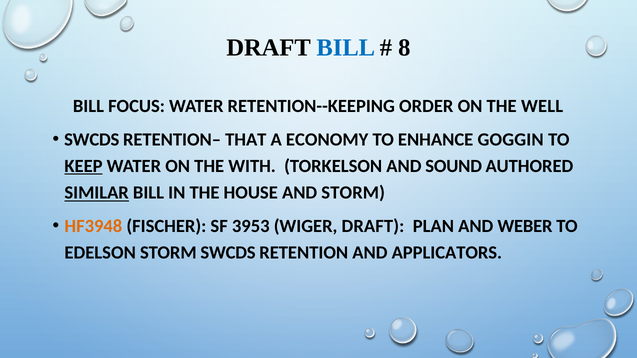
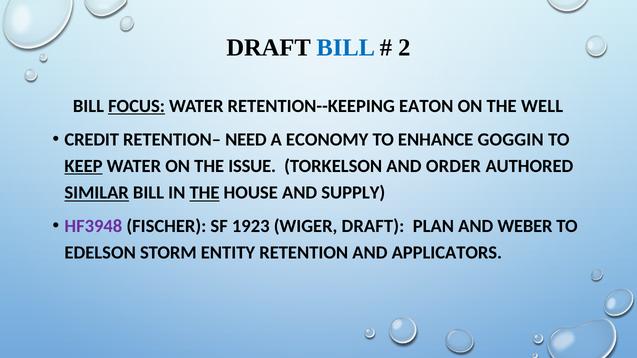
8: 8 -> 2 (404, 48)
FOCUS underline: none -> present (137, 106)
ORDER: ORDER -> EATON (426, 106)
SWCDS: SWCDS -> CREDIT (92, 140)
THAT: THAT -> NEED (246, 140)
WITH: WITH -> ISSUE (252, 166)
SOUND: SOUND -> ORDER (453, 166)
THE underline: none -> present (205, 193)
AND STORM: STORM -> SUPPLY (353, 193)
HF3948 colour: orange -> purple (93, 226)
3953: 3953 -> 1923 (251, 226)
STORM SWCDS: SWCDS -> ENTITY (228, 253)
